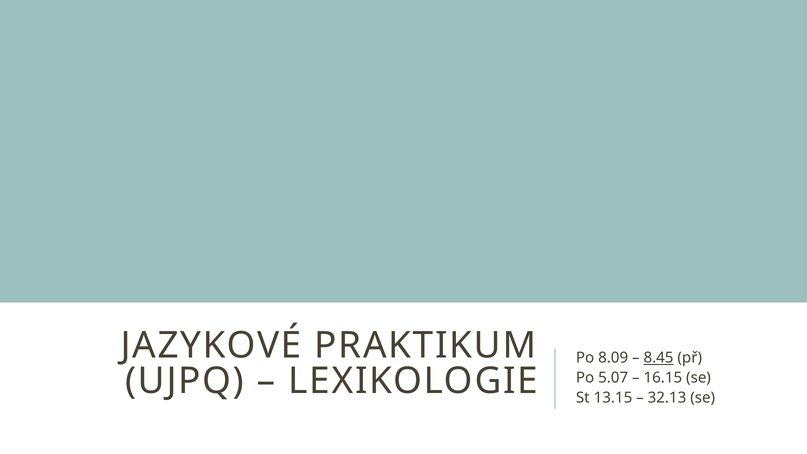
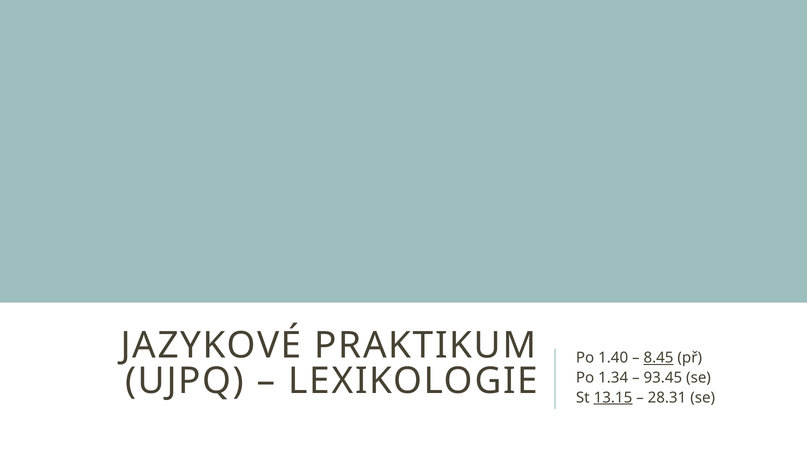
8.09: 8.09 -> 1.40 (613, 358)
5.07: 5.07 -> 1.34 (613, 378)
16.15: 16.15 -> 93.45 (663, 378)
13.15 underline: none -> present (613, 398)
32.13: 32.13 -> 28.31 (667, 398)
